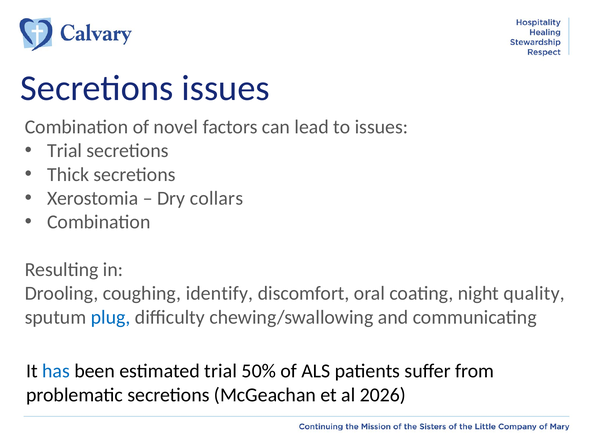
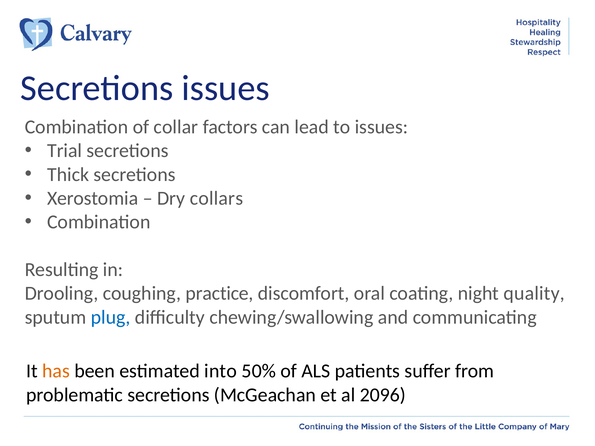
novel: novel -> collar (176, 127)
identify: identify -> practice (220, 294)
has colour: blue -> orange (56, 371)
estimated trial: trial -> into (221, 371)
2026: 2026 -> 2096 (383, 395)
